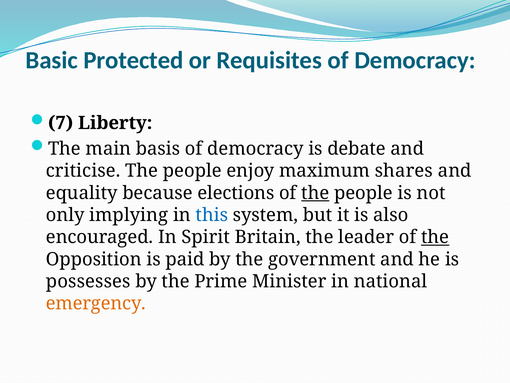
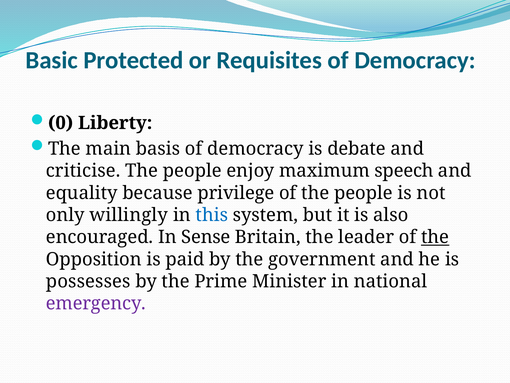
7: 7 -> 0 (61, 123)
shares: shares -> speech (404, 171)
elections: elections -> privilege (236, 193)
the underline: present -> none (315, 193)
implying: implying -> willingly (129, 215)
Spirit: Spirit -> Sense (206, 237)
emergency colour: orange -> purple (96, 303)
